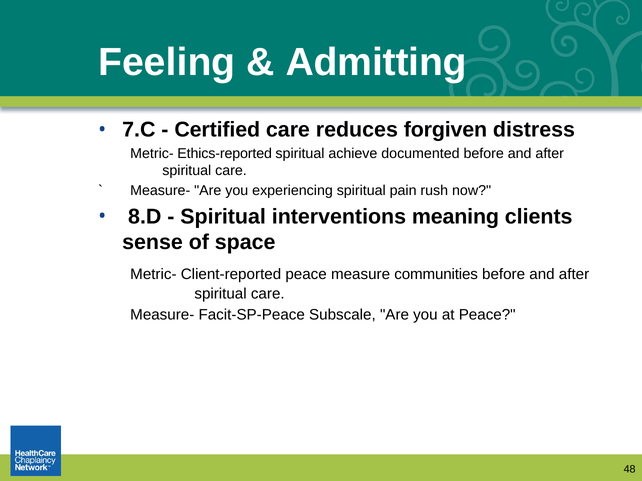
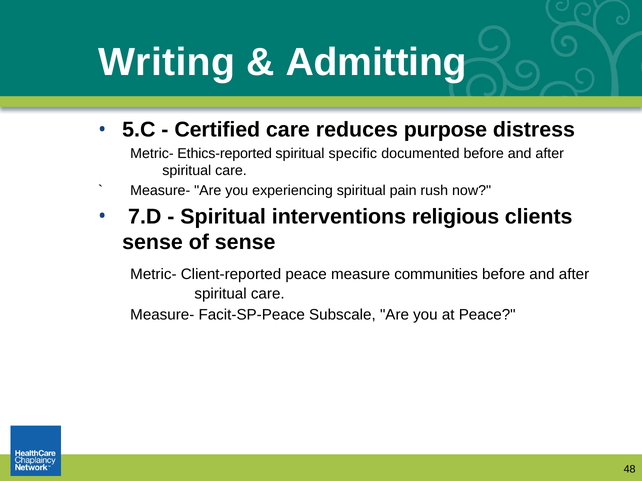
Feeling: Feeling -> Writing (167, 62)
7.C: 7.C -> 5.C (139, 130)
forgiven: forgiven -> purpose (445, 130)
achieve: achieve -> specific (353, 154)
8.D: 8.D -> 7.D (145, 217)
meaning: meaning -> religious (456, 217)
of space: space -> sense (245, 243)
